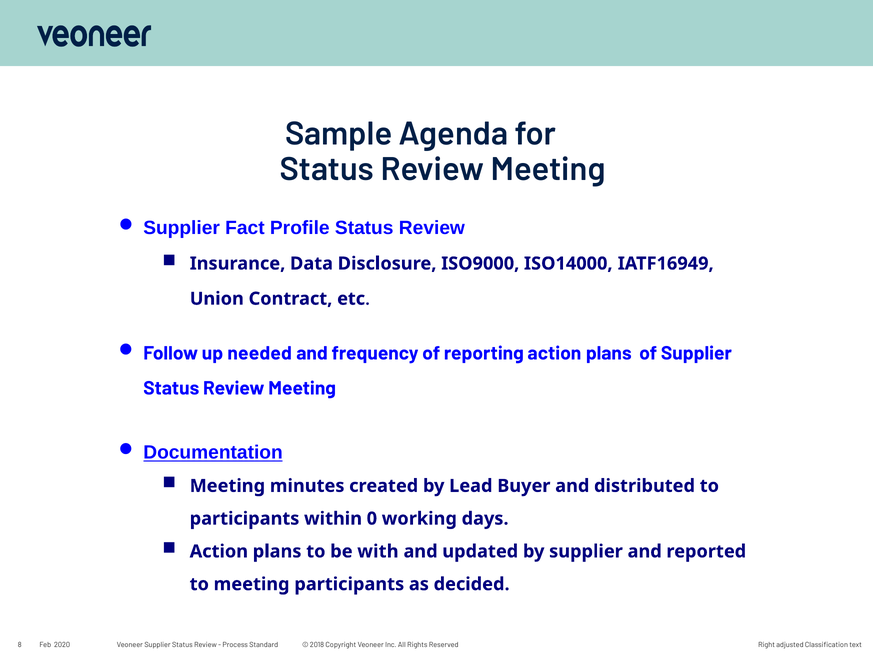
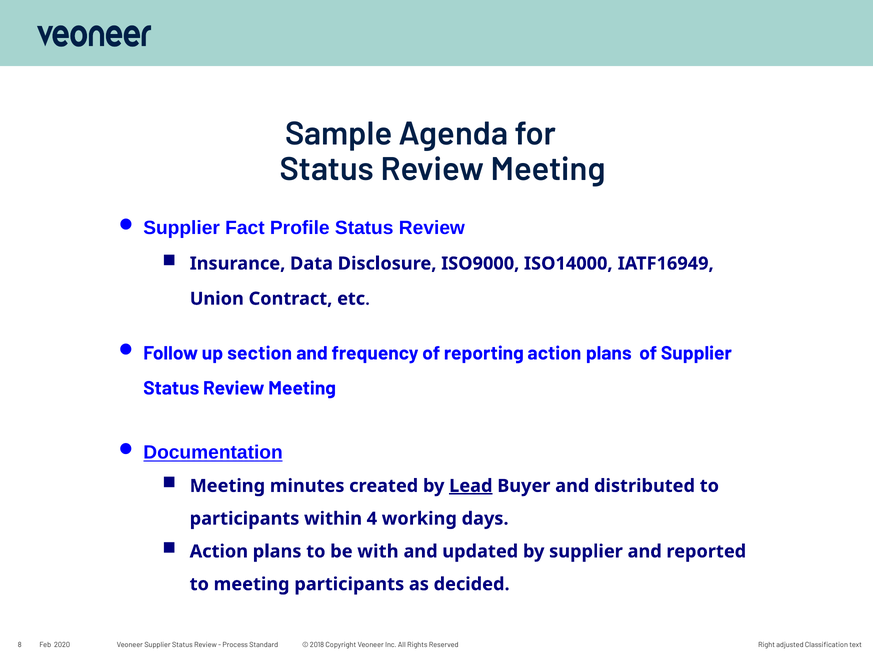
needed: needed -> section (260, 353)
Lead underline: none -> present (471, 486)
0: 0 -> 4 (372, 518)
